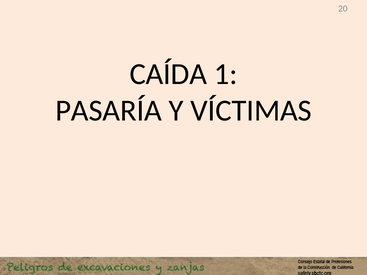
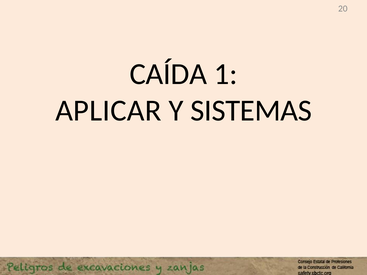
PASARÍA: PASARÍA -> APLICAR (108, 111)
VÍCTIMAS: VÍCTIMAS -> SISTEMAS (251, 111)
